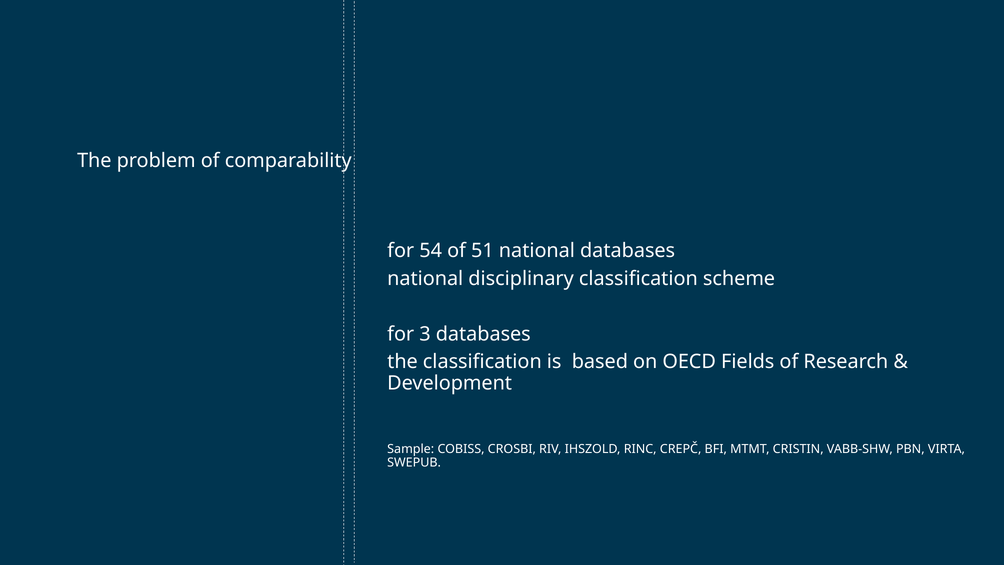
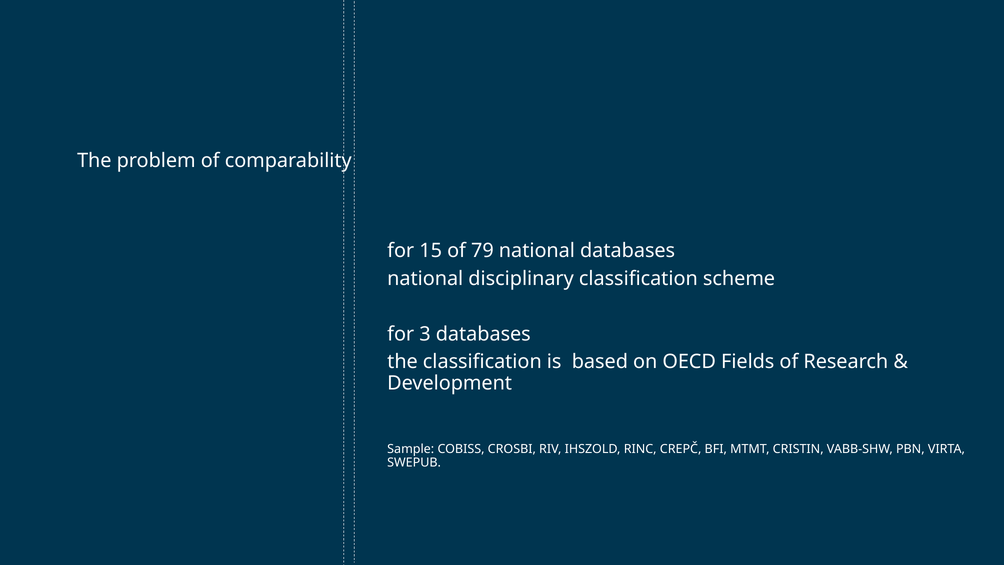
54: 54 -> 15 (431, 251)
51: 51 -> 79 (482, 251)
